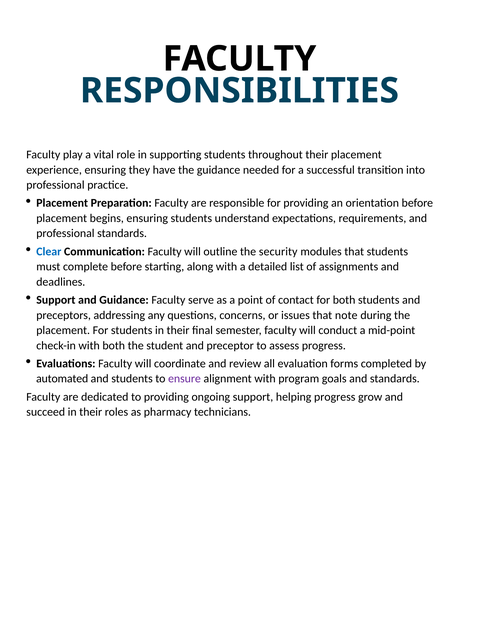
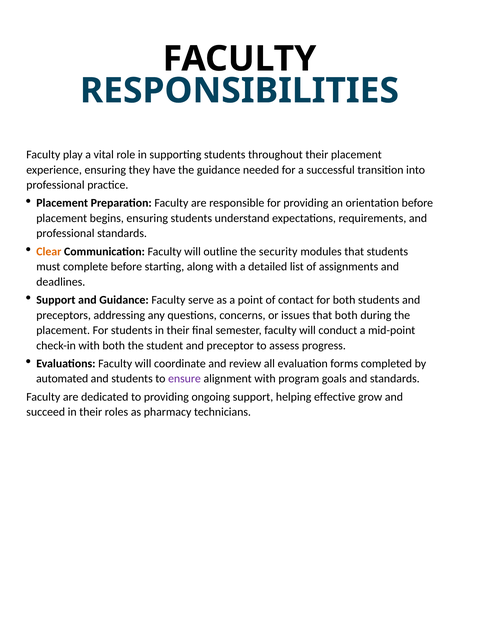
Clear colour: blue -> orange (49, 251)
that note: note -> both (346, 315)
helping progress: progress -> effective (335, 396)
